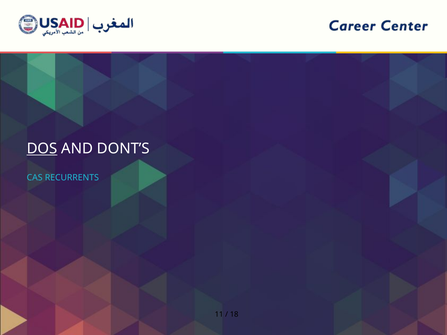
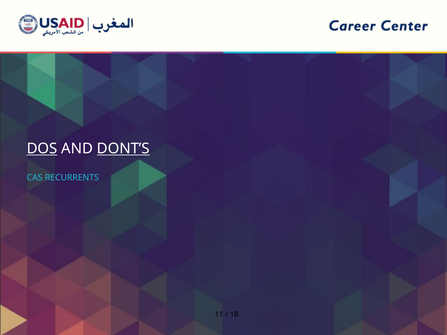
DONT’S underline: none -> present (123, 149)
